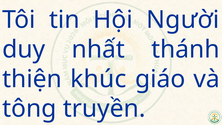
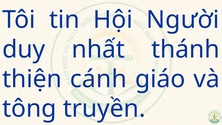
khúc: khúc -> cánh (98, 79)
